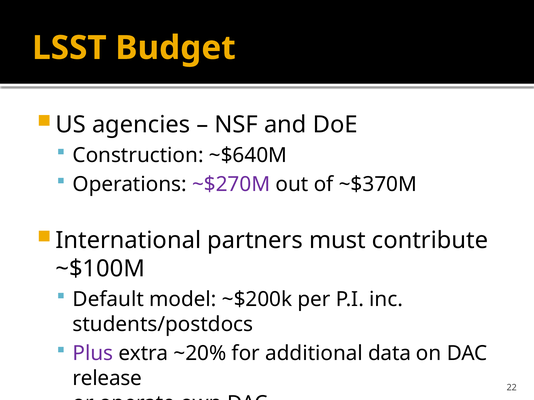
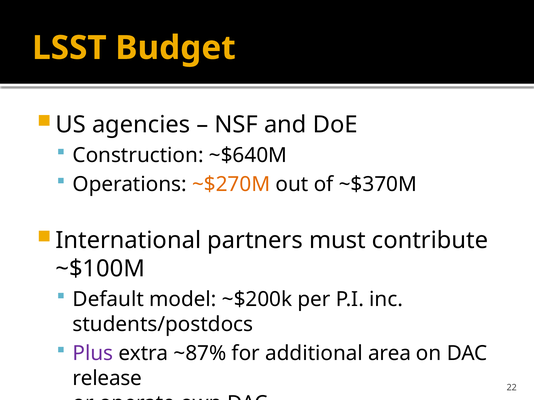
~$270M colour: purple -> orange (231, 185)
~20%: ~20% -> ~87% (200, 354)
data: data -> area (390, 354)
